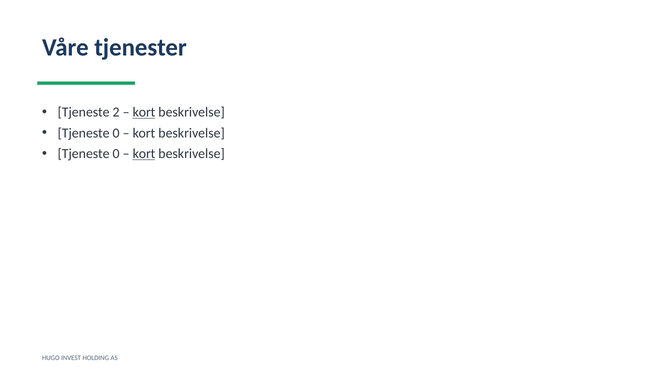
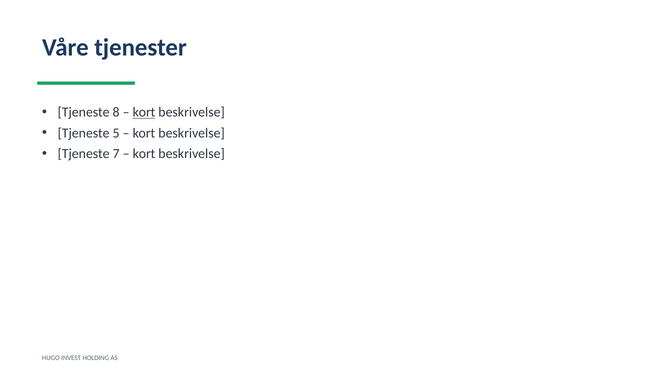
2: 2 -> 8 (116, 112)
0: 0 -> 5 (116, 133)
0: 0 -> 7 (116, 154)
kort underline: present -> none (144, 154)
